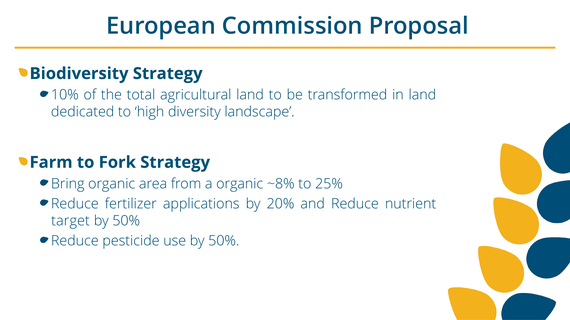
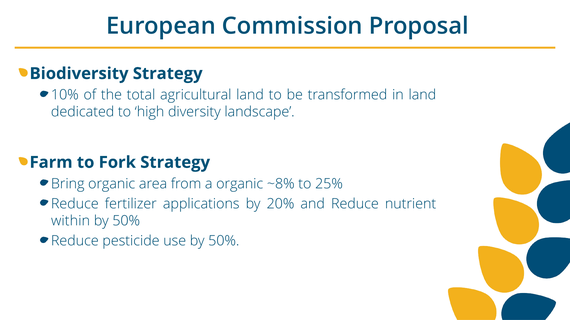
target: target -> within (71, 221)
